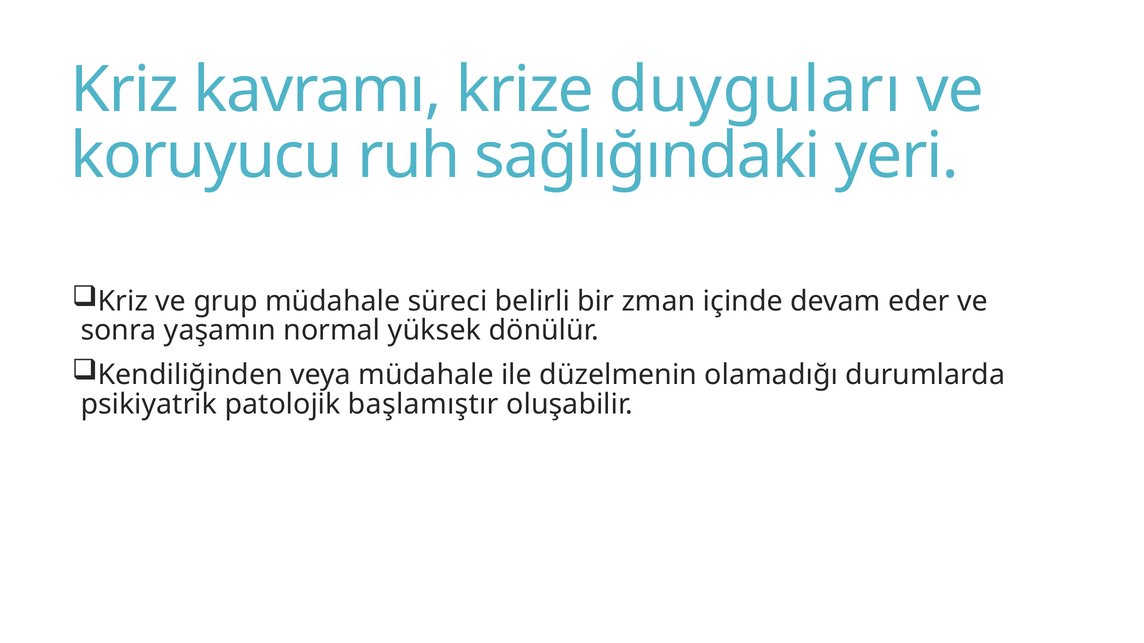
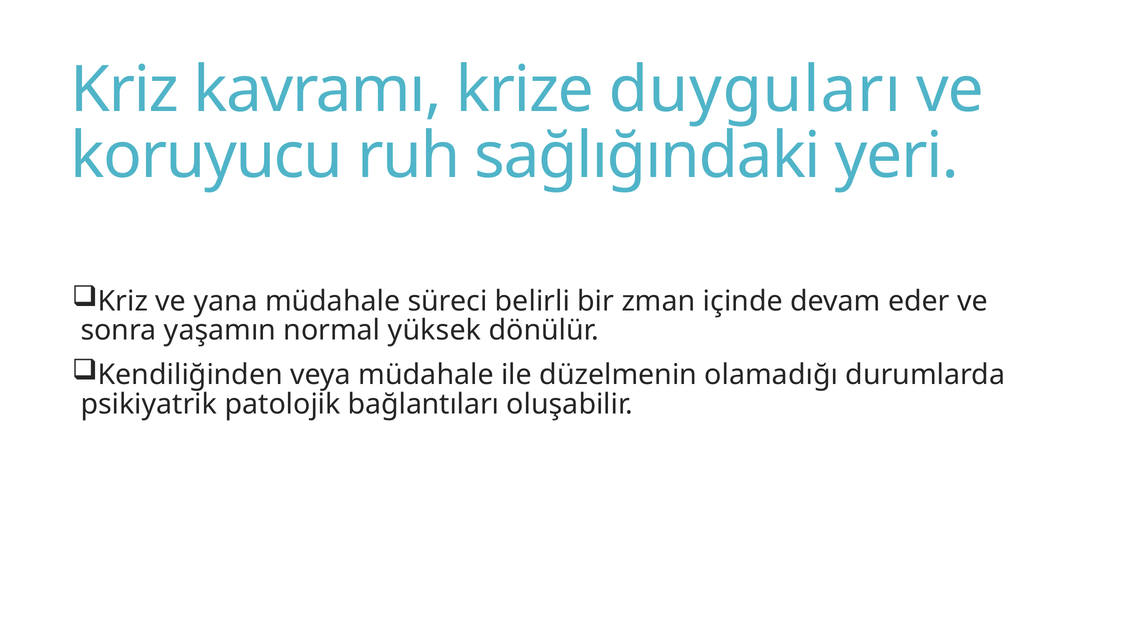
grup: grup -> yana (226, 301)
başlamıştır: başlamıştır -> bağlantıları (424, 404)
